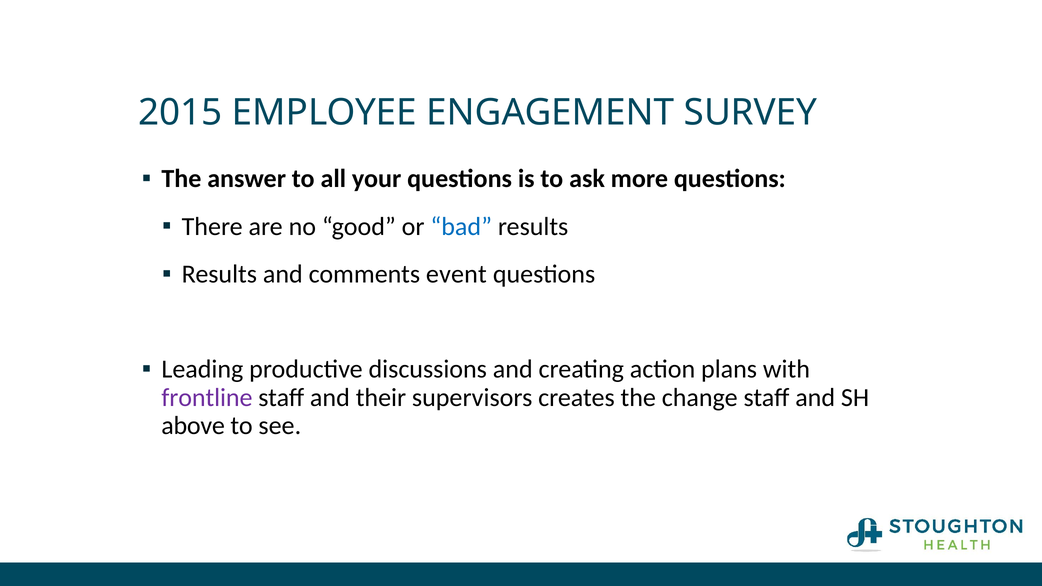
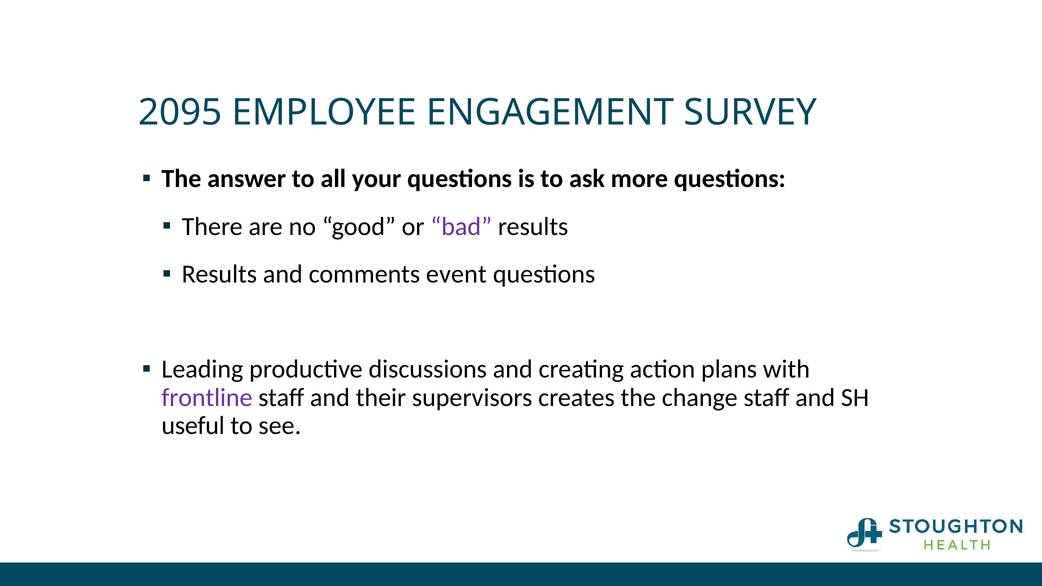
2015: 2015 -> 2095 (180, 113)
bad colour: blue -> purple (461, 226)
above: above -> useful (193, 426)
